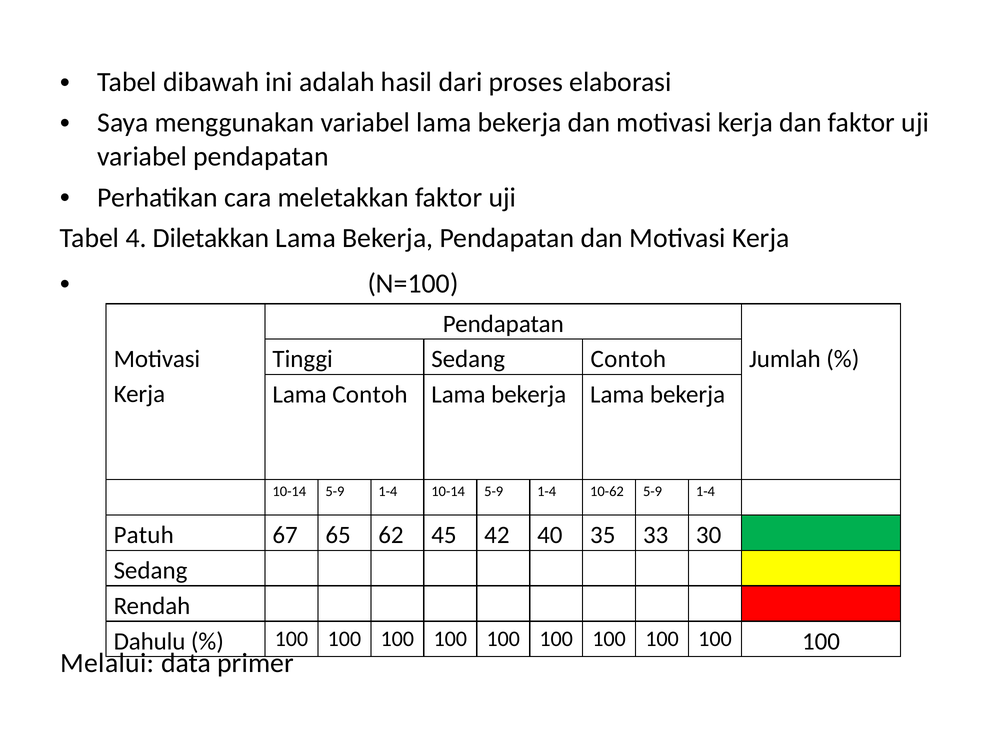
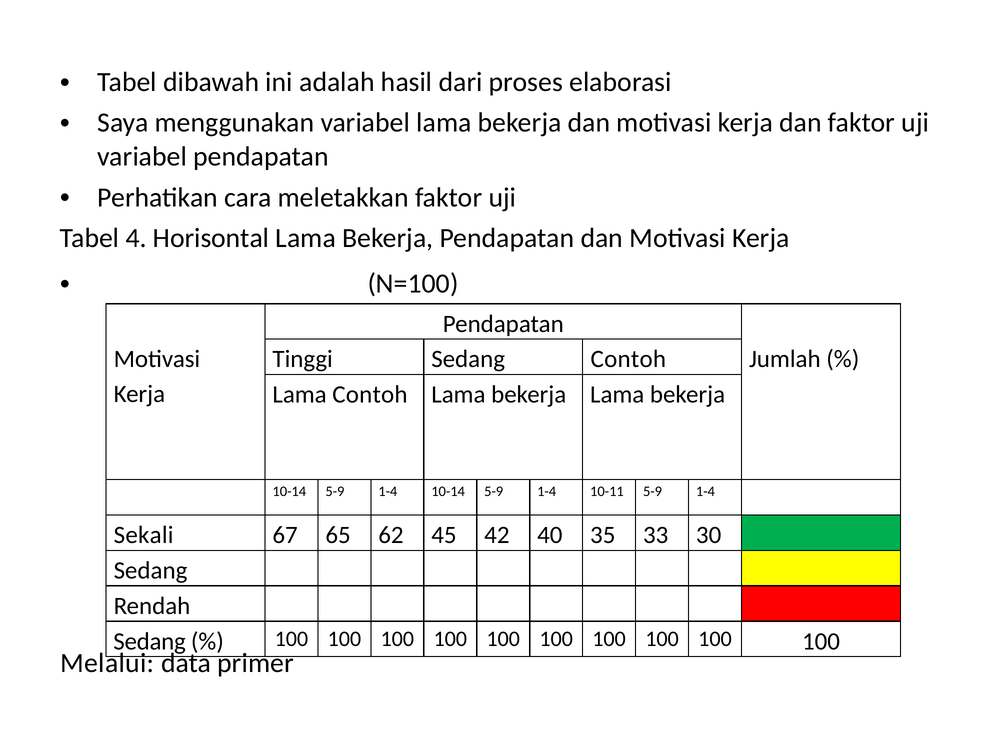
Diletakkan: Diletakkan -> Horisontal (211, 238)
10-62: 10-62 -> 10-11 (607, 491)
Patuh: Patuh -> Sekali (144, 535)
Dahulu: Dahulu -> Sedang (150, 642)
